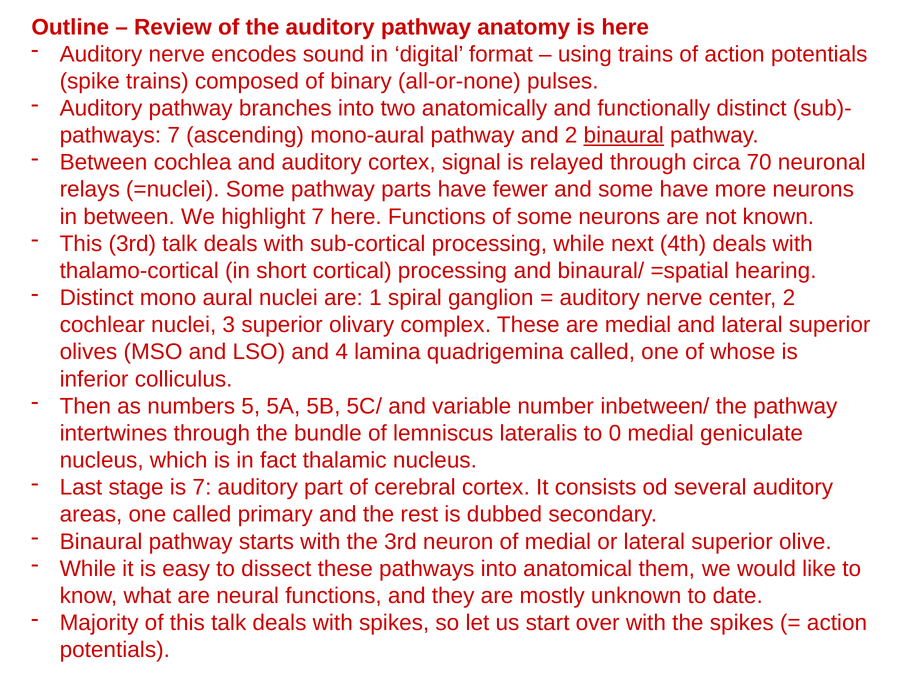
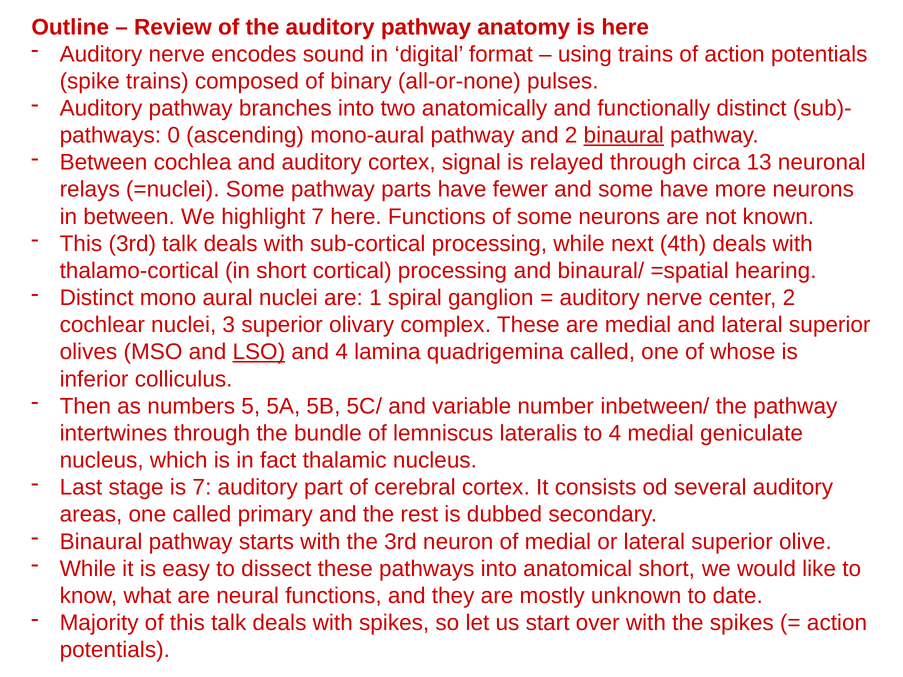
pathways 7: 7 -> 0 (174, 135)
70: 70 -> 13 (759, 163)
LSO underline: none -> present (259, 352)
to 0: 0 -> 4 (615, 433)
anatomical them: them -> short (667, 569)
